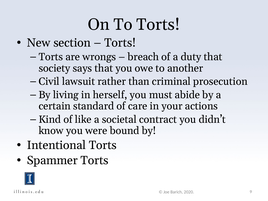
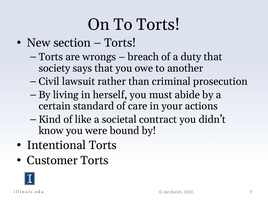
Spammer: Spammer -> Customer (52, 160)
